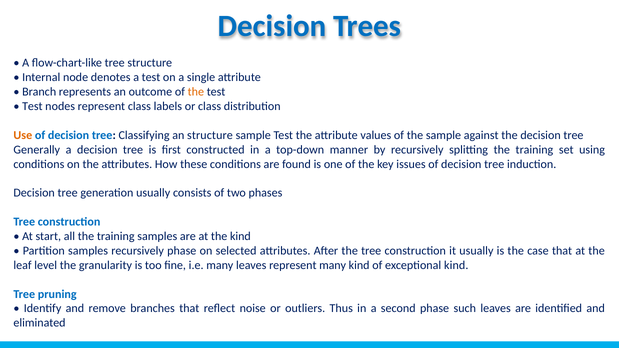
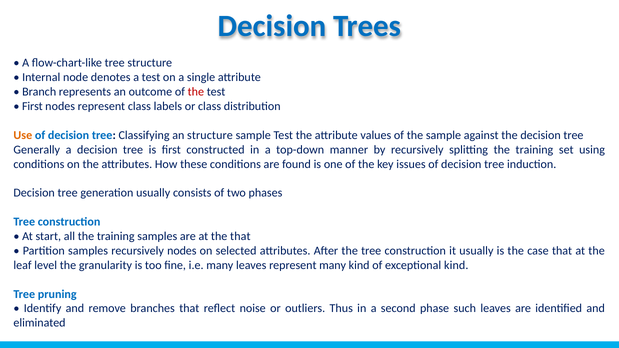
the colour: orange -> red (196, 92)
Test: Test -> First (32, 106)
the kind: kind -> that (240, 236)
recursively phase: phase -> nodes (182, 251)
